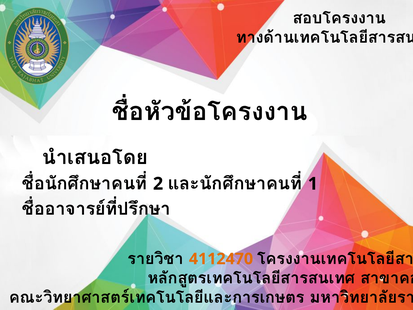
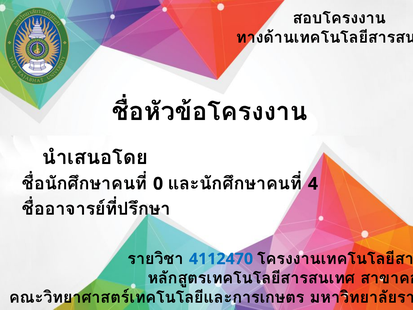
2: 2 -> 0 (158, 184)
1: 1 -> 4 (313, 184)
4112470 colour: orange -> blue (221, 259)
